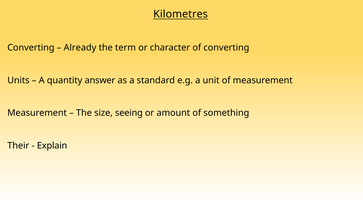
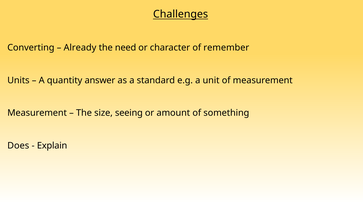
Kilometres: Kilometres -> Challenges (181, 14)
term: term -> need (126, 48)
of converting: converting -> remember (226, 48)
Their: Their -> Does (18, 146)
